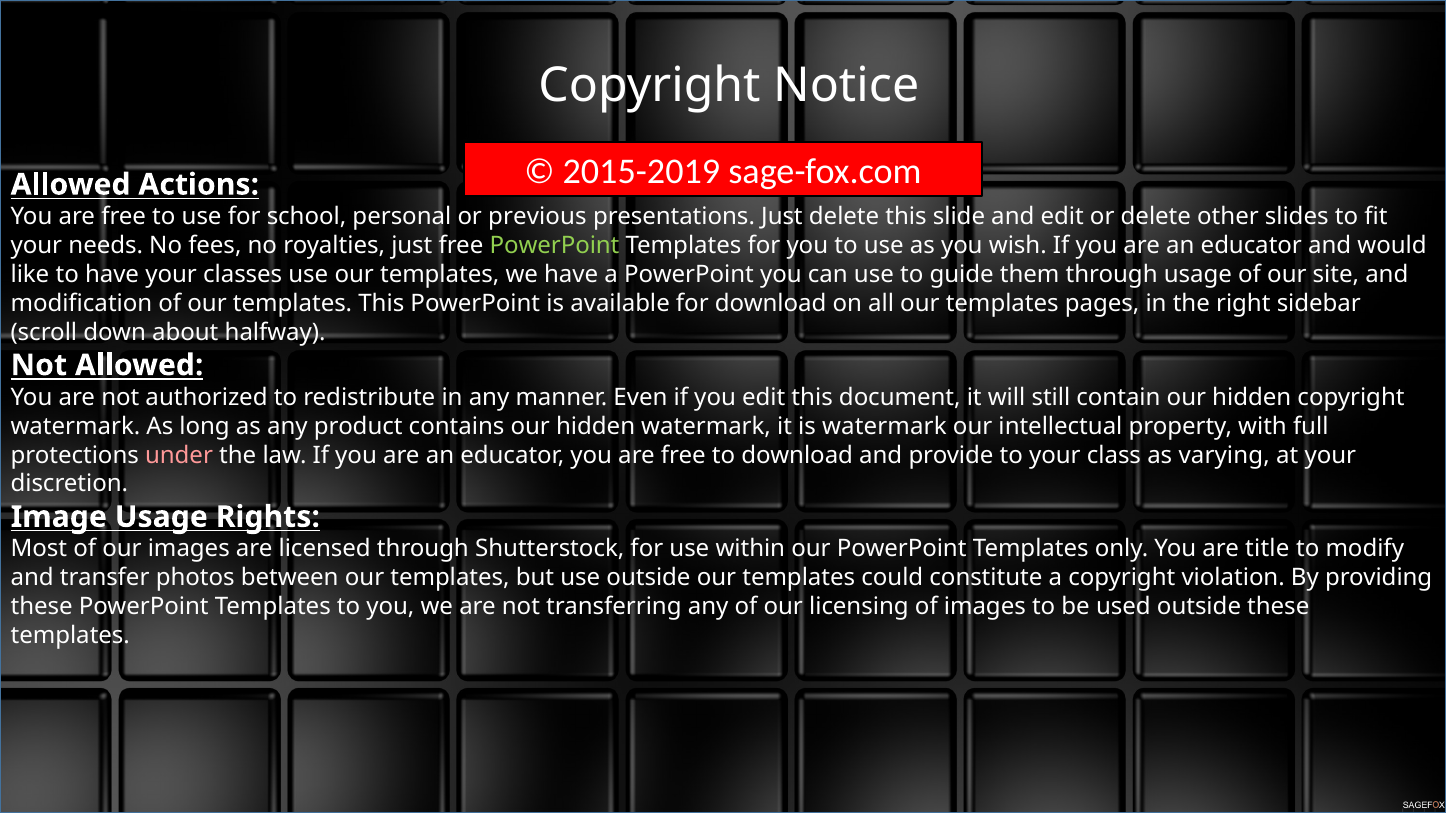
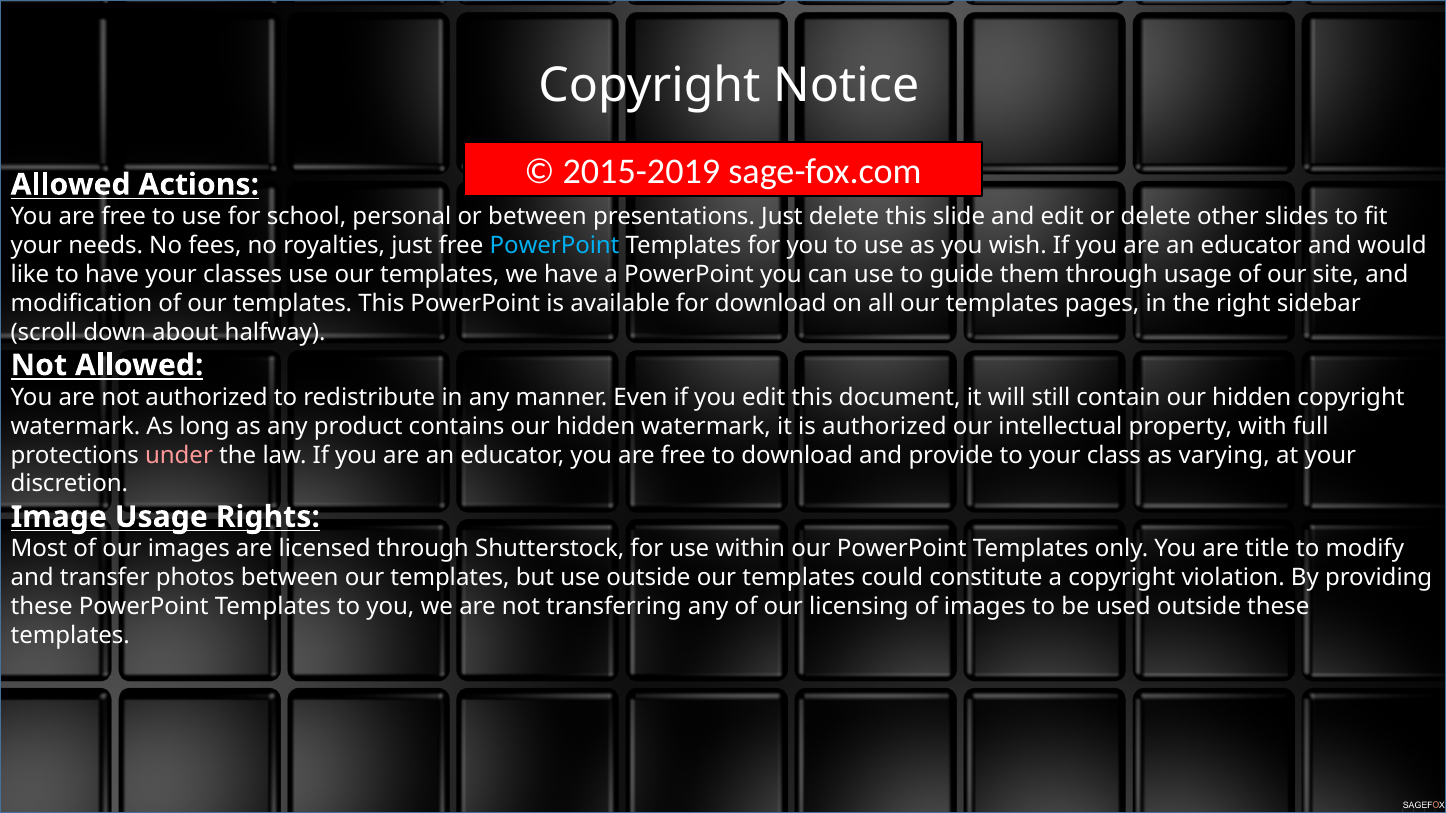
or previous: previous -> between (537, 217)
PowerPoint colour: light green -> light blue (554, 246)
is watermark: watermark -> authorized (884, 426)
